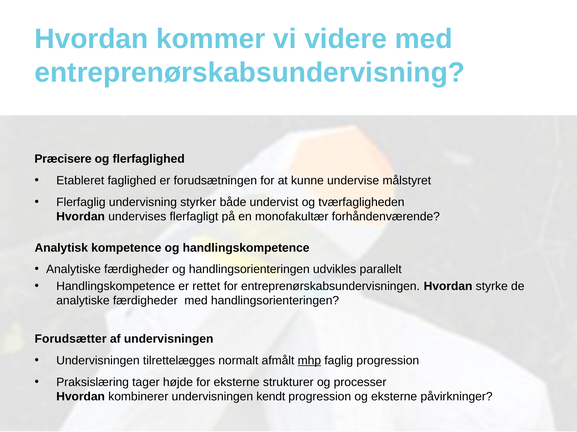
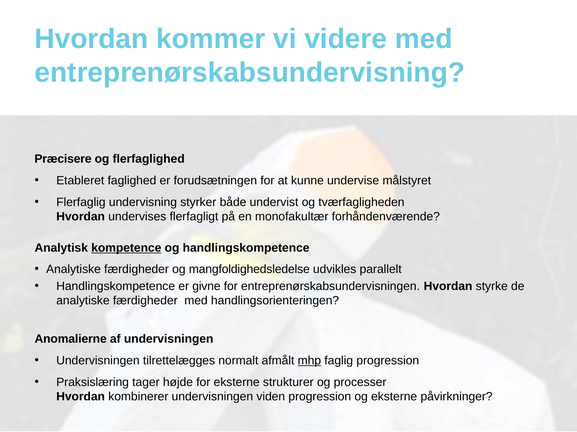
kompetence underline: none -> present (126, 248)
og handlingsorienteringen: handlingsorienteringen -> mangfoldighedsledelse (249, 270)
rettet: rettet -> givne (206, 287)
Forudsætter: Forudsætter -> Anomalierne (71, 340)
kendt: kendt -> viden (271, 397)
